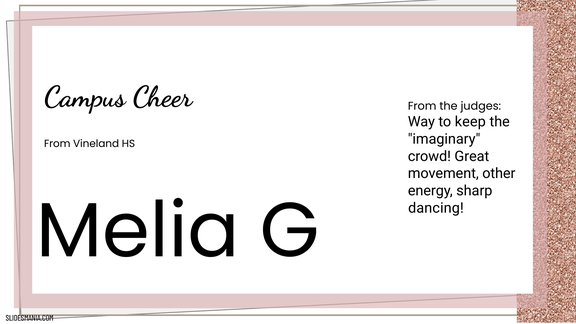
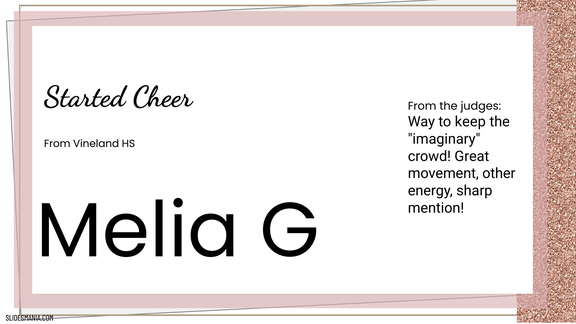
Campus: Campus -> Started (85, 96)
dancing: dancing -> mention (436, 208)
